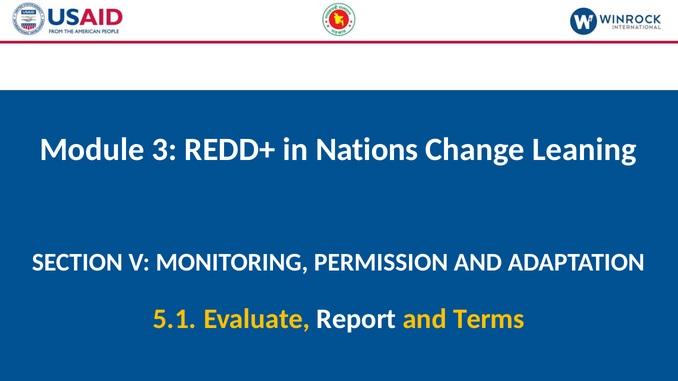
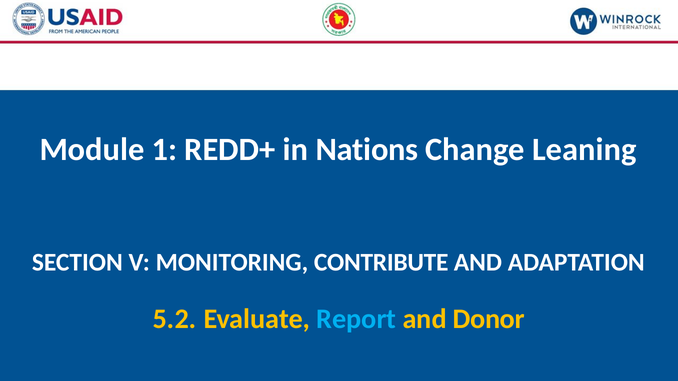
3: 3 -> 1 (164, 150)
PERMISSION: PERMISSION -> CONTRIBUTE (381, 263)
5.1: 5.1 -> 5.2 (175, 319)
Report colour: white -> light blue (356, 319)
Terms: Terms -> Donor (489, 319)
